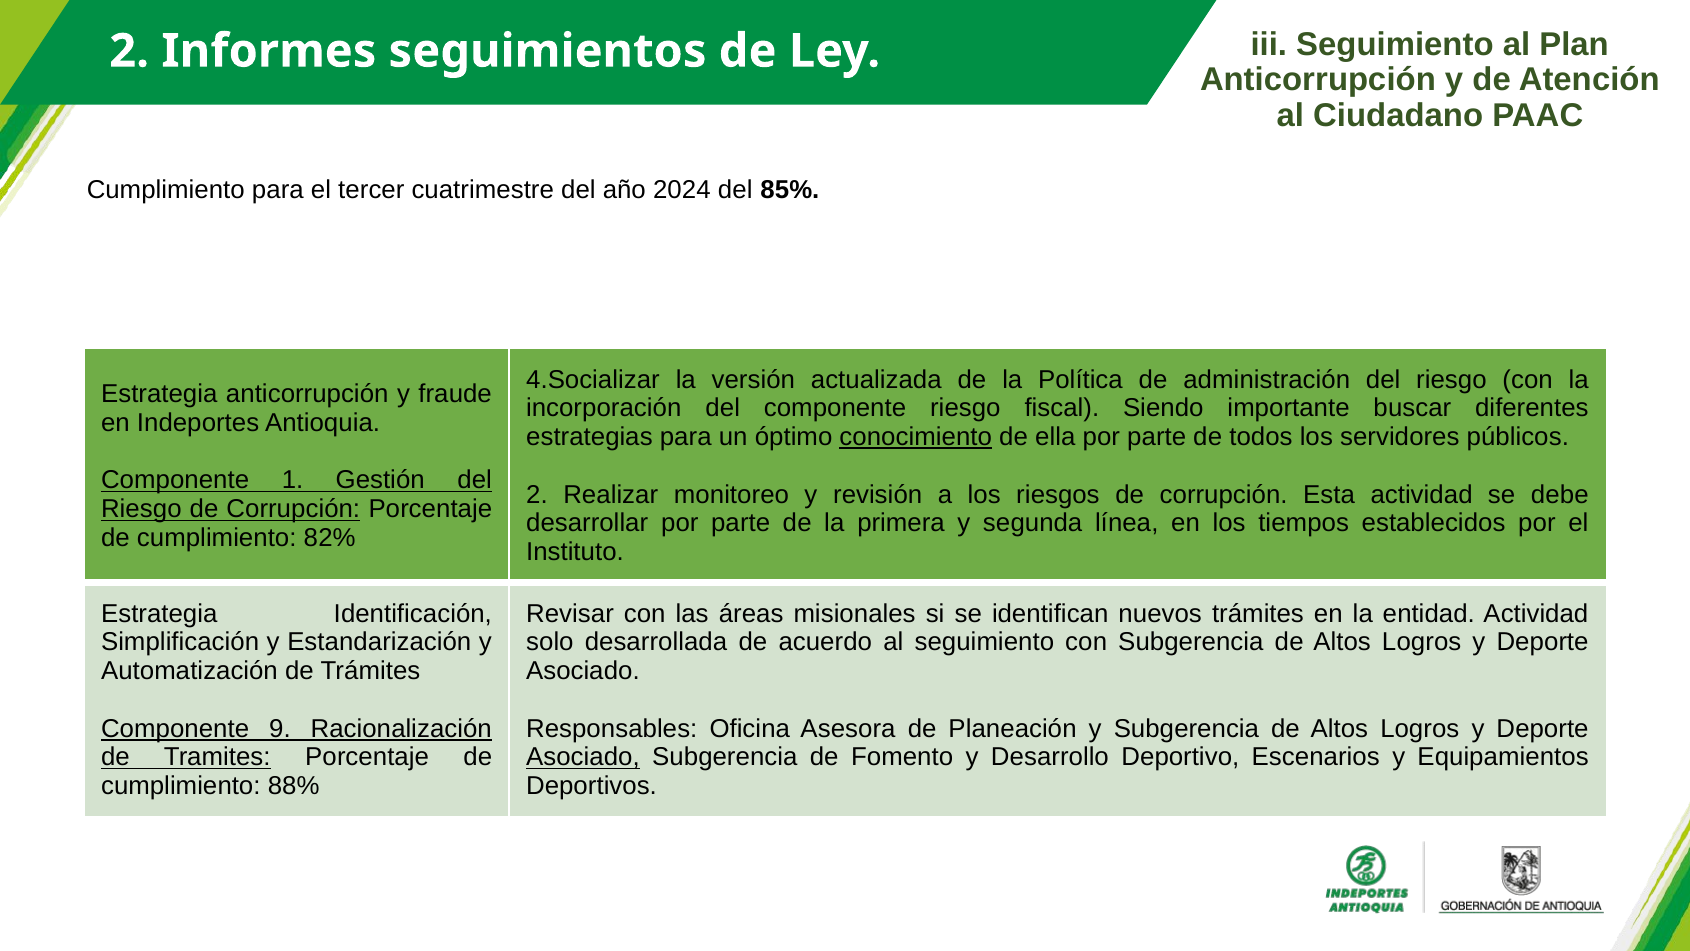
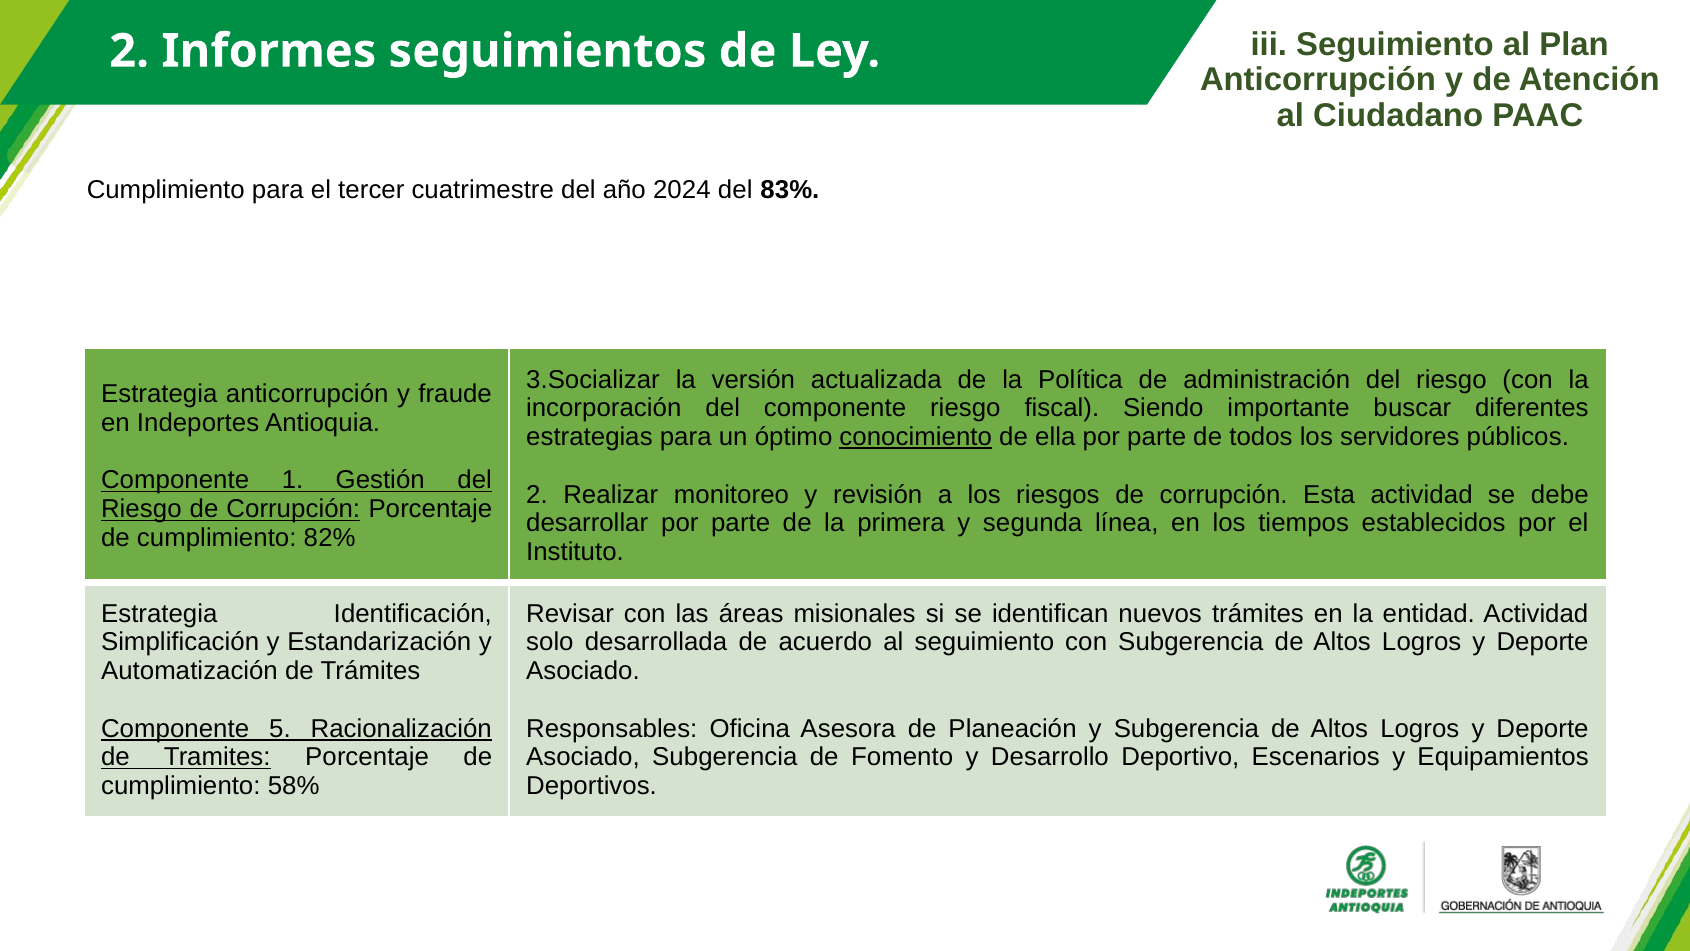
85%: 85% -> 83% (790, 190)
4.Socializar: 4.Socializar -> 3.Socializar (593, 379)
9: 9 -> 5 (280, 728)
Asociado underline: present -> none (583, 757)
88%: 88% -> 58% (294, 786)
